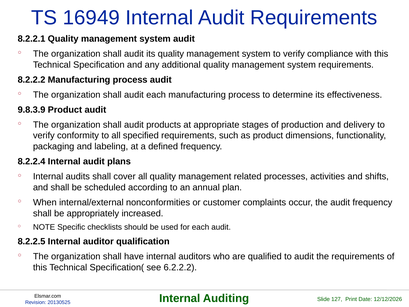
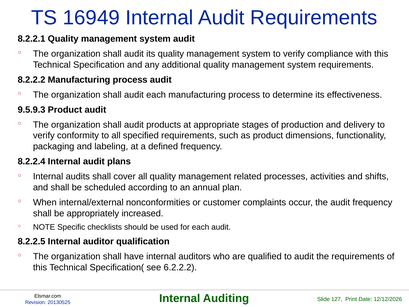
9.8.3.9: 9.8.3.9 -> 9.5.9.3 (32, 110)
